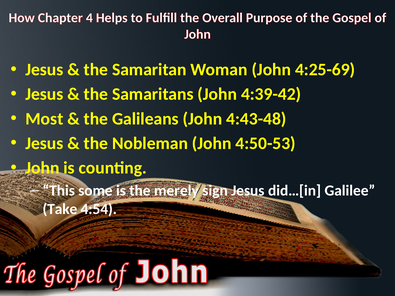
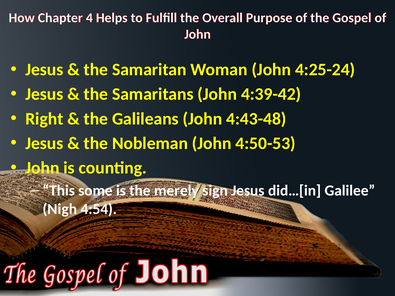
4:25-69: 4:25-69 -> 4:25-24 (325, 70)
Most: Most -> Right (44, 119)
Take: Take -> Nigh (60, 209)
